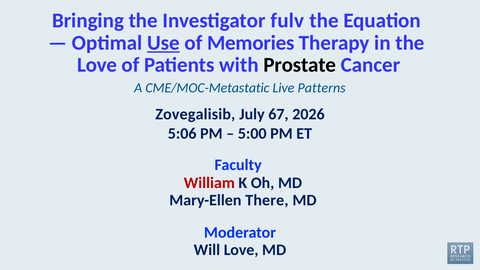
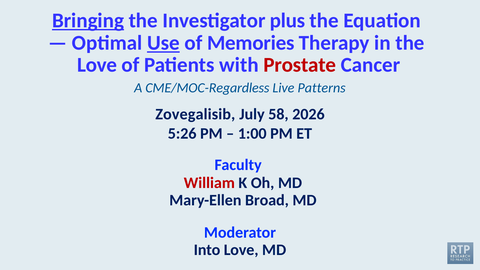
Bringing underline: none -> present (88, 21)
fulv: fulv -> plus (288, 21)
Prostate colour: black -> red (300, 65)
CME/MOC-Metastatic: CME/MOC-Metastatic -> CME/MOC-Regardless (207, 88)
67: 67 -> 58 (278, 114)
5:06: 5:06 -> 5:26 (182, 134)
5:00: 5:00 -> 1:00 (252, 134)
There: There -> Broad (267, 200)
Will: Will -> Into (207, 250)
